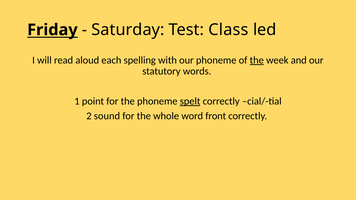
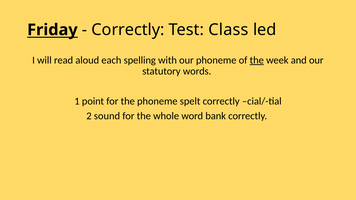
Saturday: Saturday -> Correctly (128, 30)
spelt underline: present -> none (190, 101)
front: front -> bank (216, 116)
